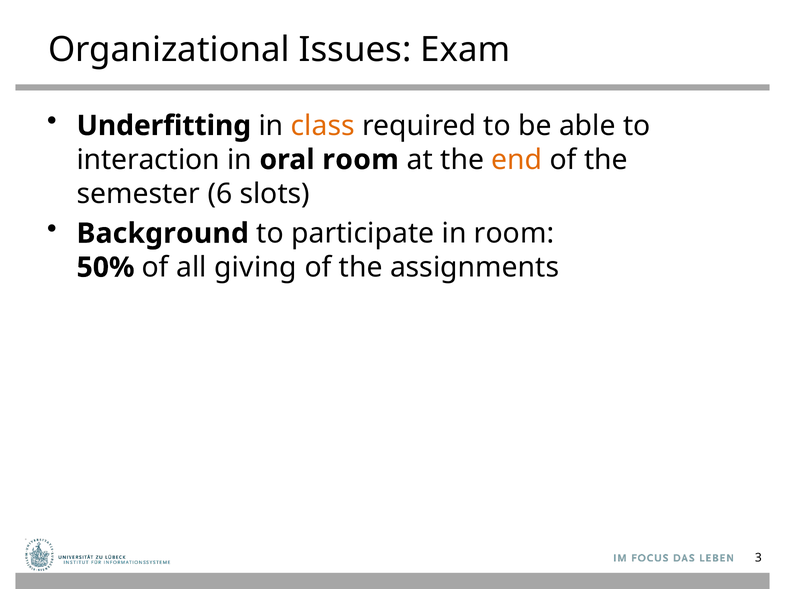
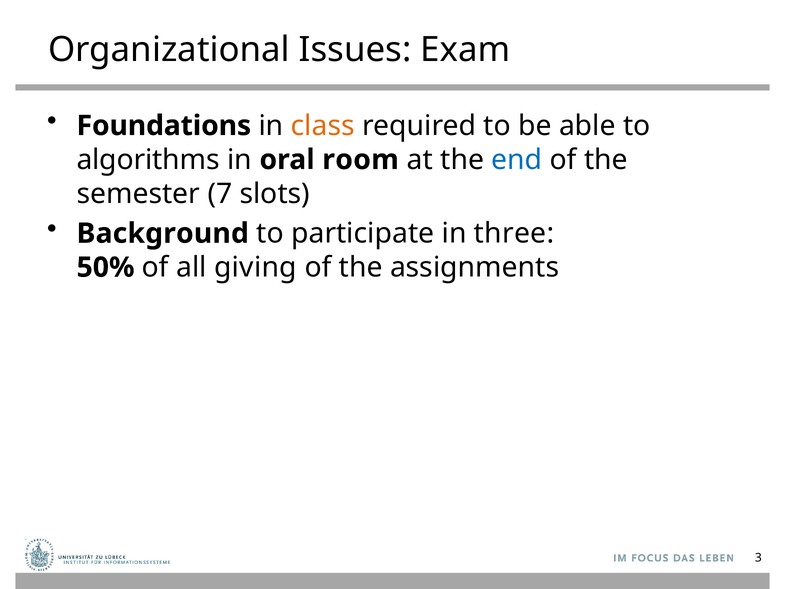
Underfitting: Underfitting -> Foundations (164, 126)
interaction: interaction -> algorithms (148, 160)
end colour: orange -> blue (517, 160)
6: 6 -> 7 (220, 194)
in room: room -> three (514, 233)
